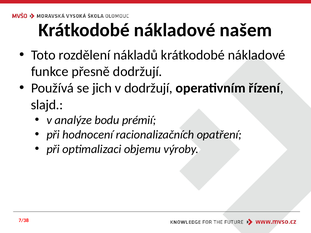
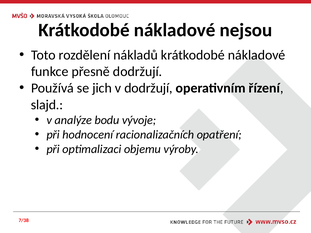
našem: našem -> nejsou (246, 30)
prémií: prémií -> vývoje (139, 120)
